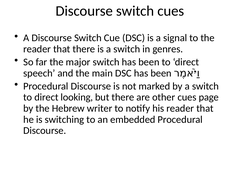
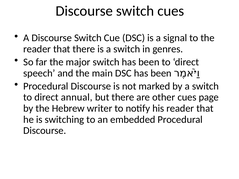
looking: looking -> annual (77, 97)
